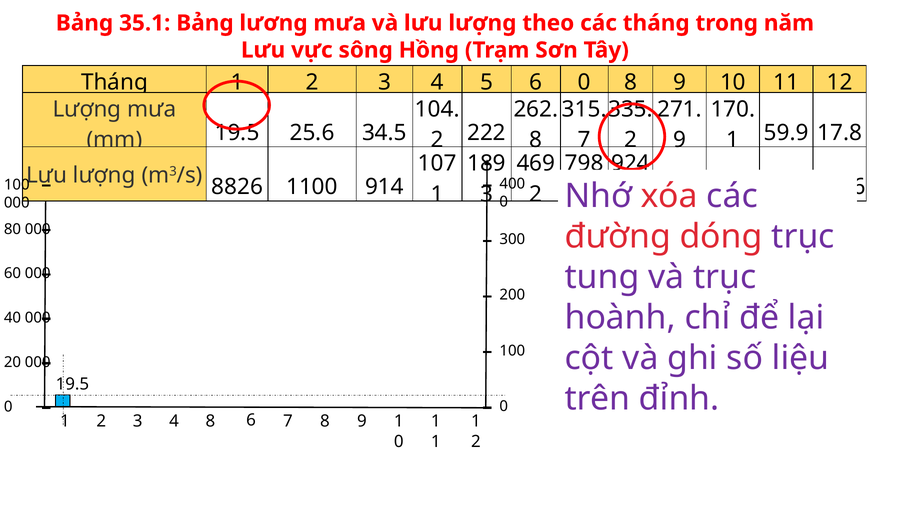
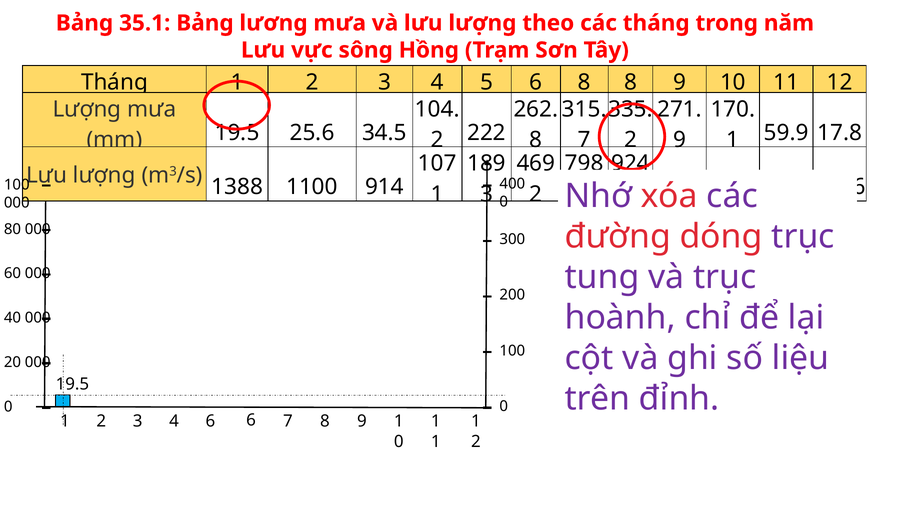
6 0: 0 -> 8 (584, 82)
8826: 8826 -> 1388 (237, 187)
4 8: 8 -> 6 (210, 422)
